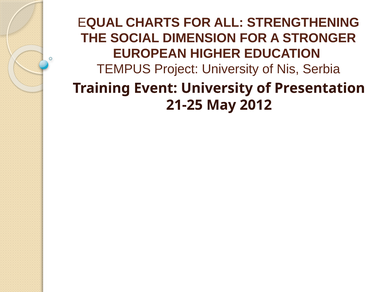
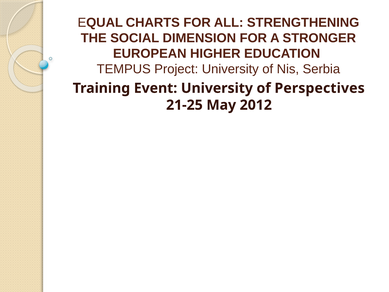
Presentation: Presentation -> Perspectives (320, 88)
